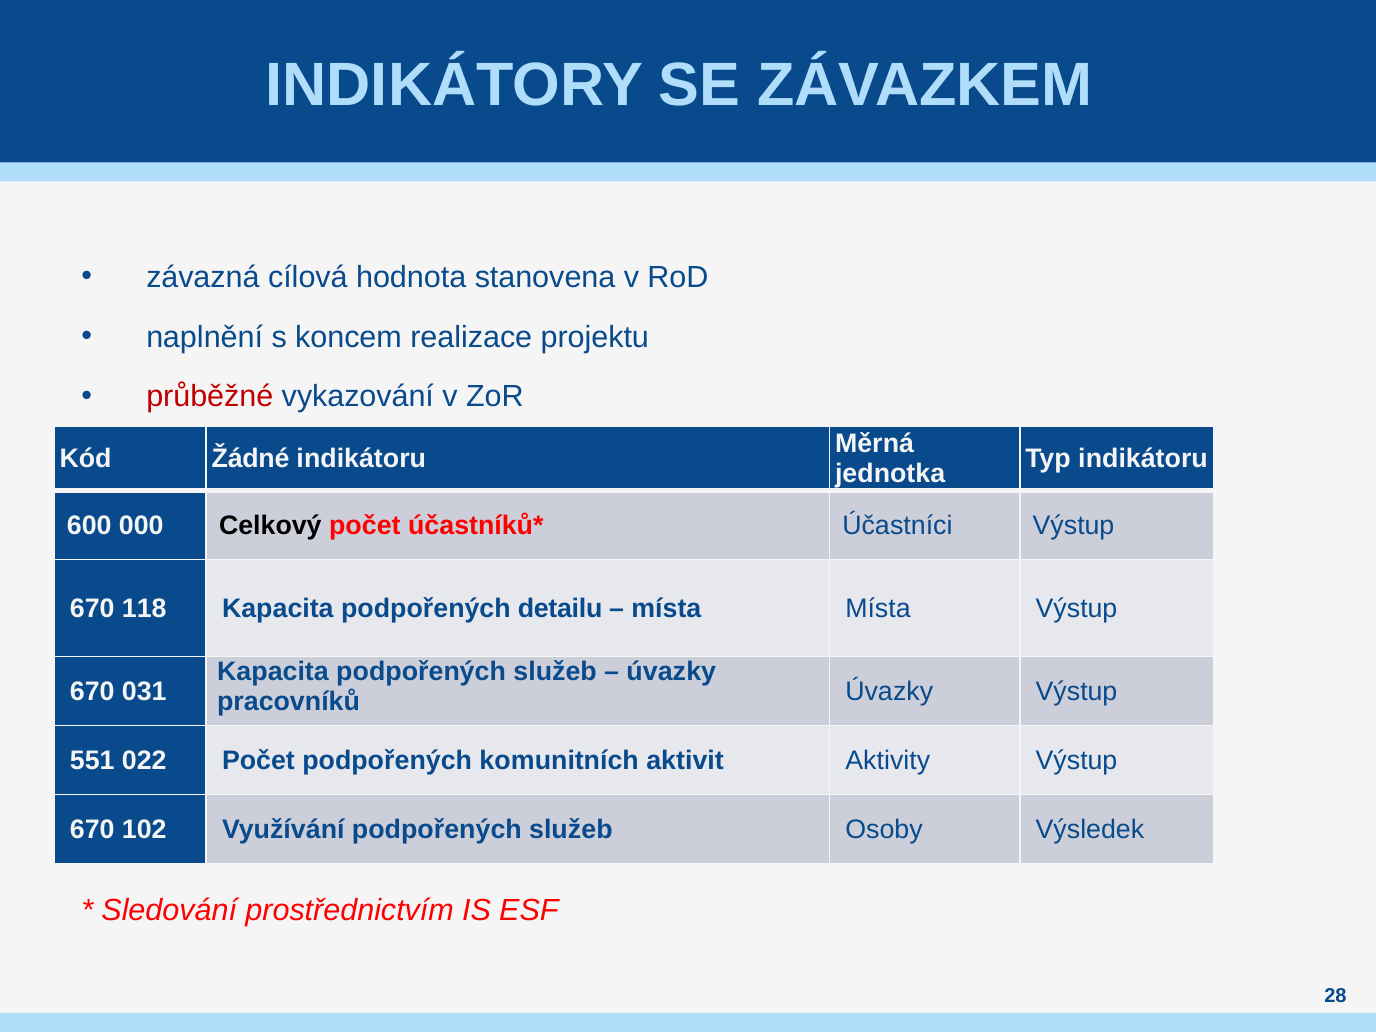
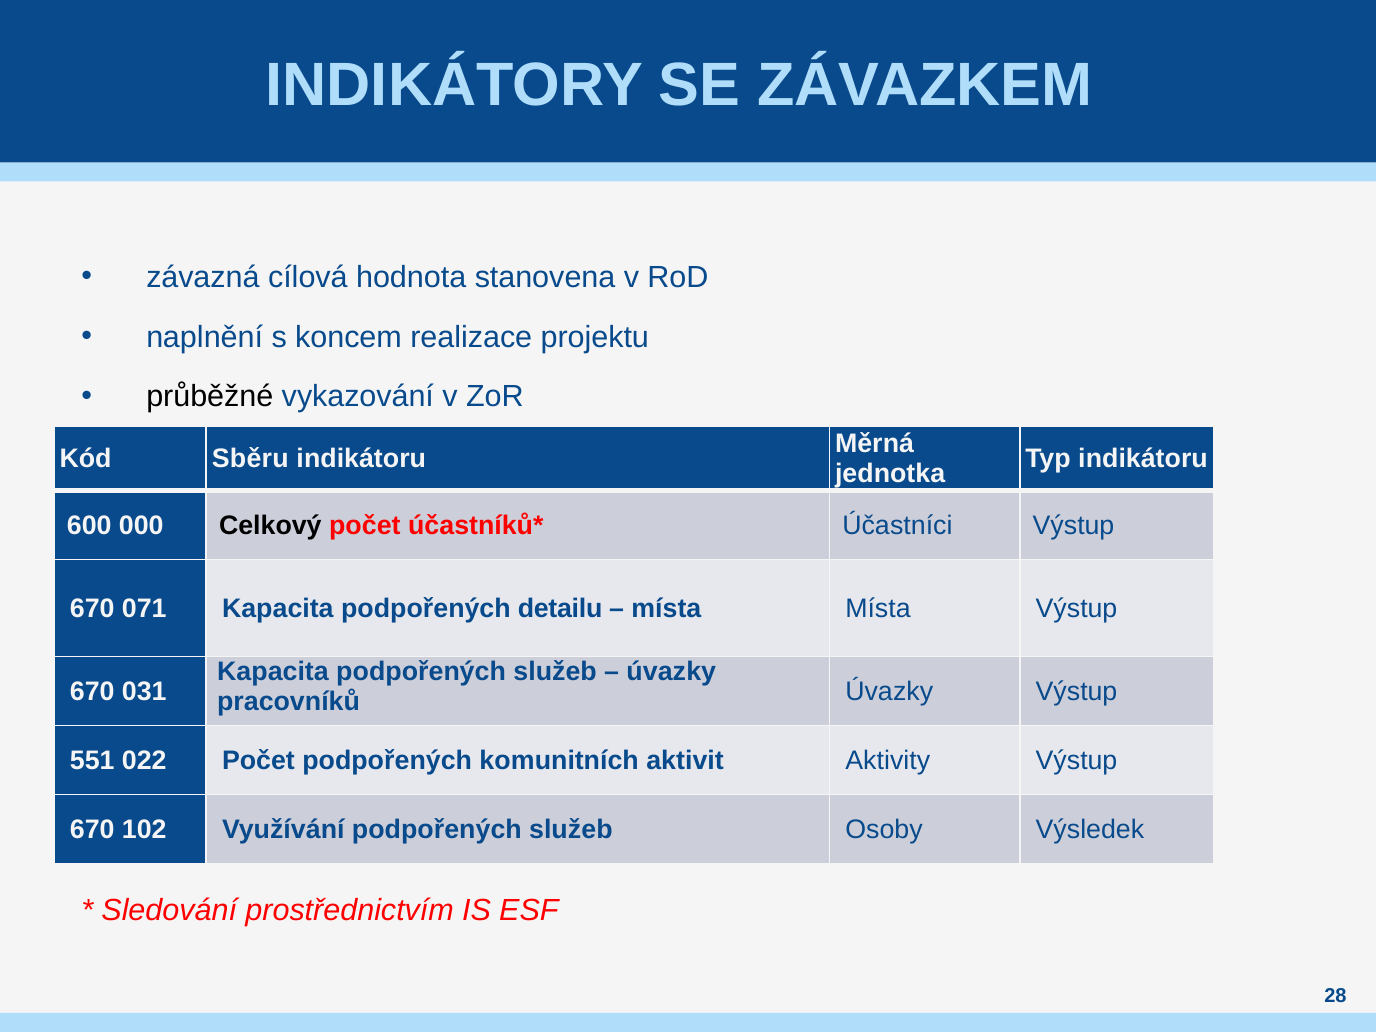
průběžné colour: red -> black (210, 397)
Žádné: Žádné -> Sběru (250, 459)
118: 118 -> 071 (144, 608)
